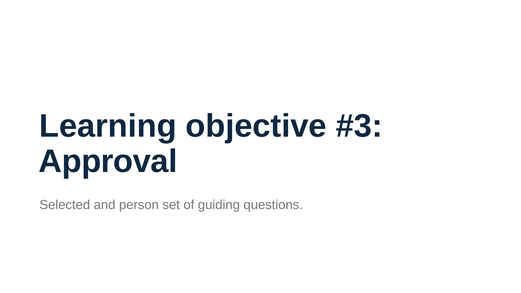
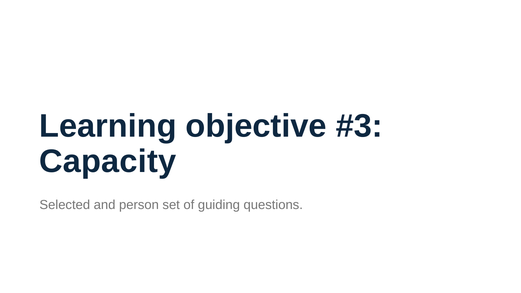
Approval: Approval -> Capacity (108, 161)
